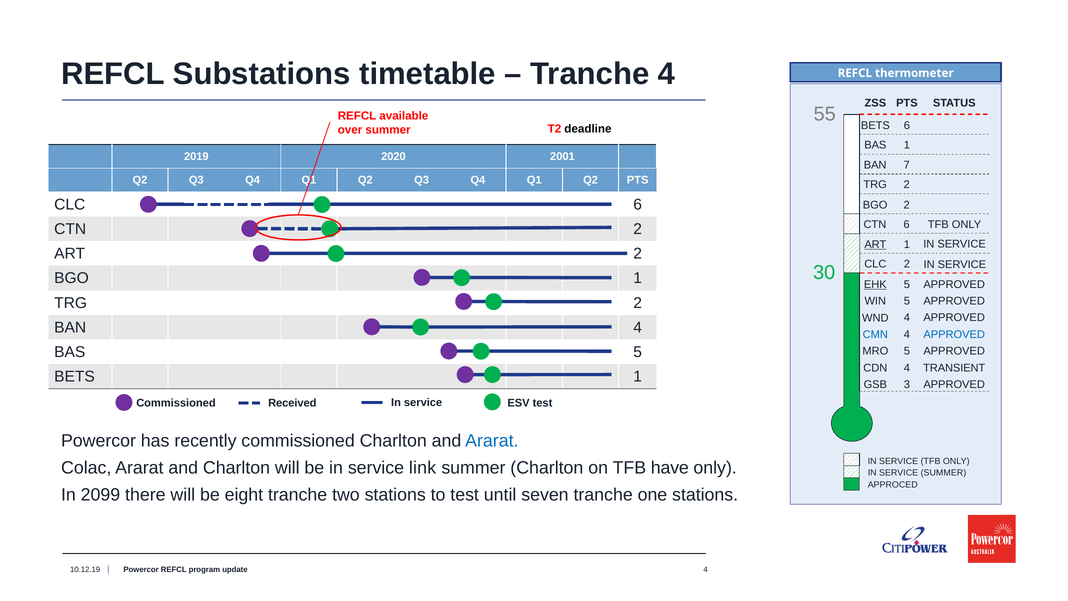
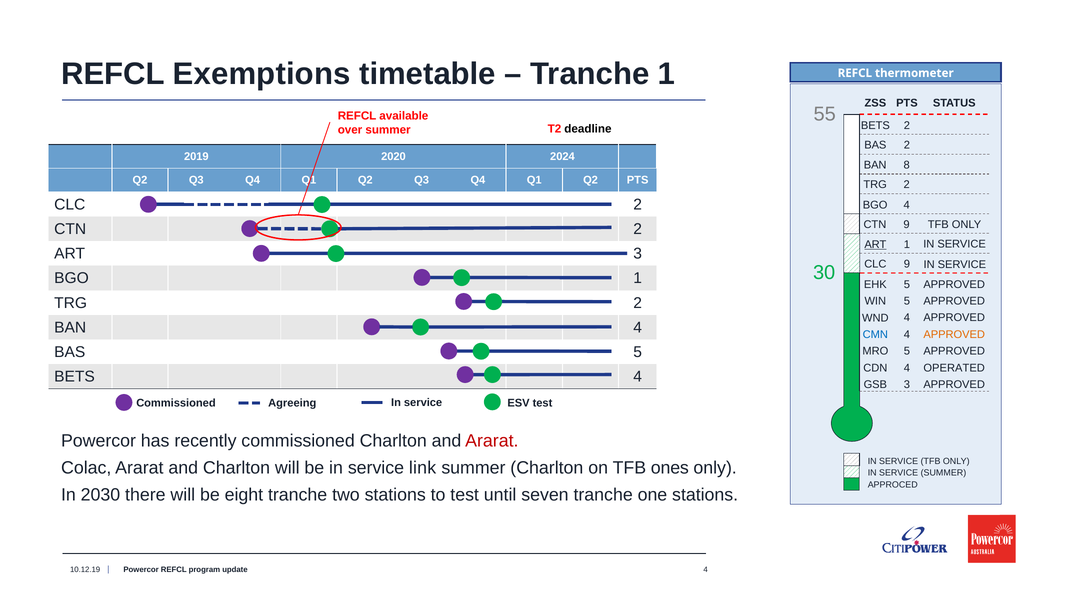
Substations: Substations -> Exemptions (262, 74)
Tranche 4: 4 -> 1 (667, 74)
BETS 6: 6 -> 2 (907, 125)
BAS 1: 1 -> 2 (907, 145)
2001: 2001 -> 2024 (562, 156)
7: 7 -> 8 (907, 165)
CLC 6: 6 -> 2 (638, 204)
BGO 2: 2 -> 4 (907, 205)
CTN 6: 6 -> 9 (907, 224)
ART 2: 2 -> 3 (638, 254)
CLC 2: 2 -> 9 (907, 264)
EHK underline: present -> none (875, 284)
APPROVED colour: blue -> orange (954, 334)
TRANSIENT: TRANSIENT -> OPERATED (954, 368)
BETS 1: 1 -> 4 (638, 377)
Received: Received -> Agreeing (292, 403)
Ararat colour: blue -> red (492, 441)
have: have -> ones (670, 468)
2099: 2099 -> 2030 (100, 495)
